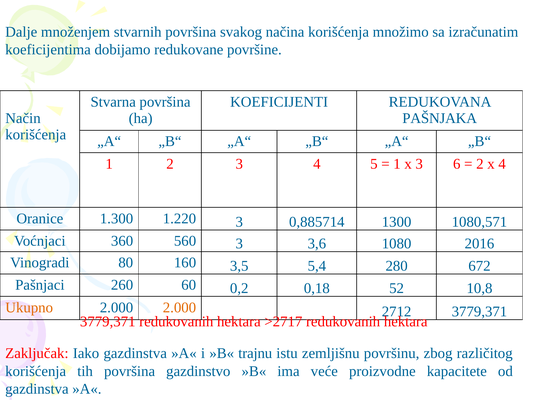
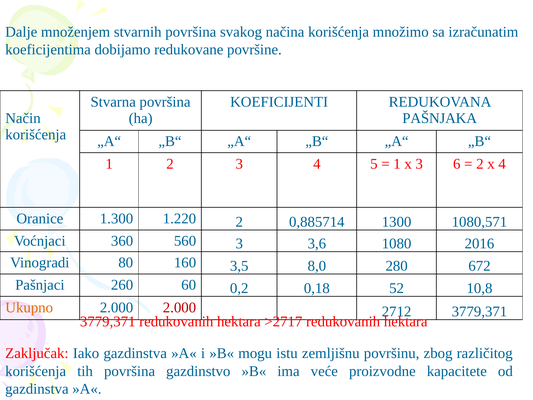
1.220 3: 3 -> 2 (239, 222)
5,4: 5,4 -> 8,0 (317, 266)
2.000 colour: orange -> red (179, 307)
trajnu: trajnu -> mogu (255, 353)
